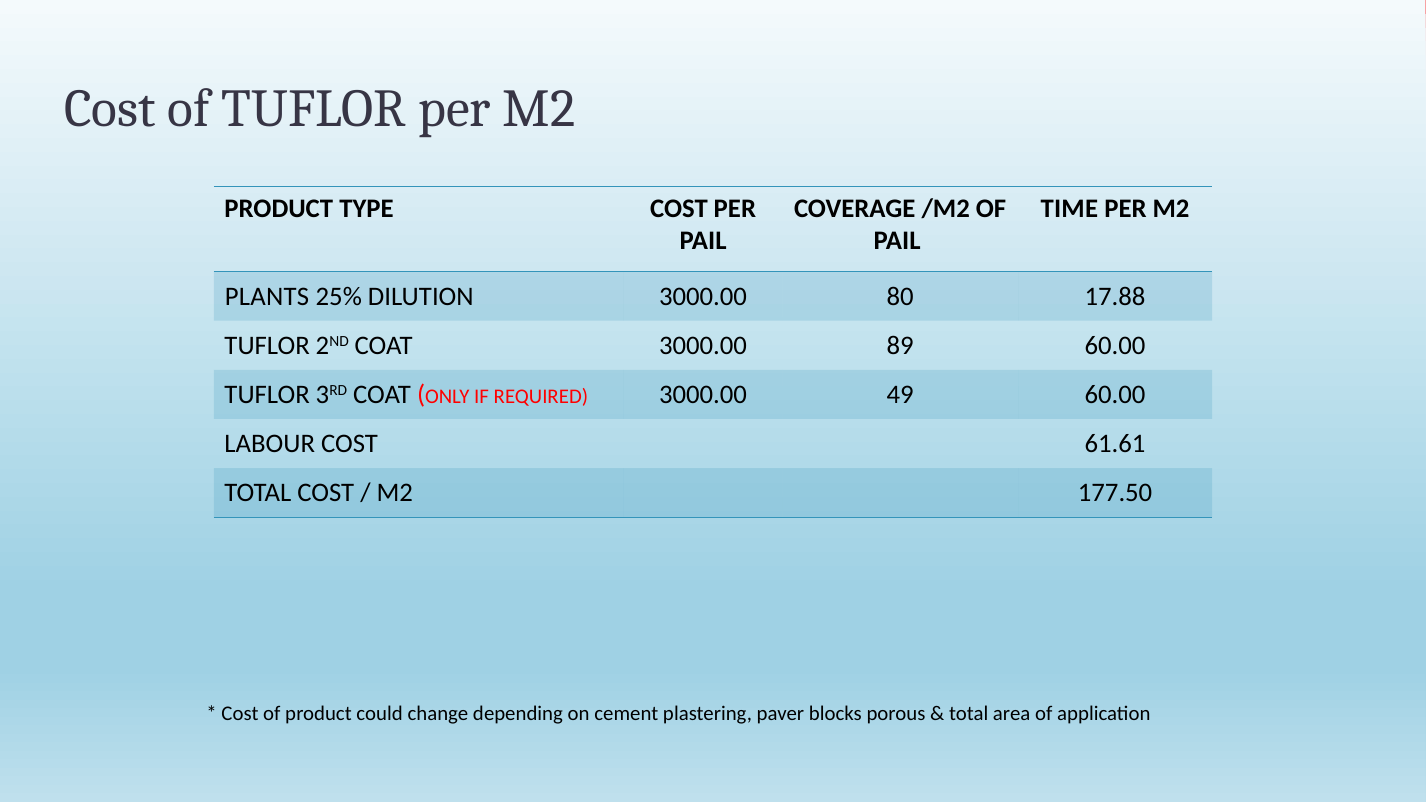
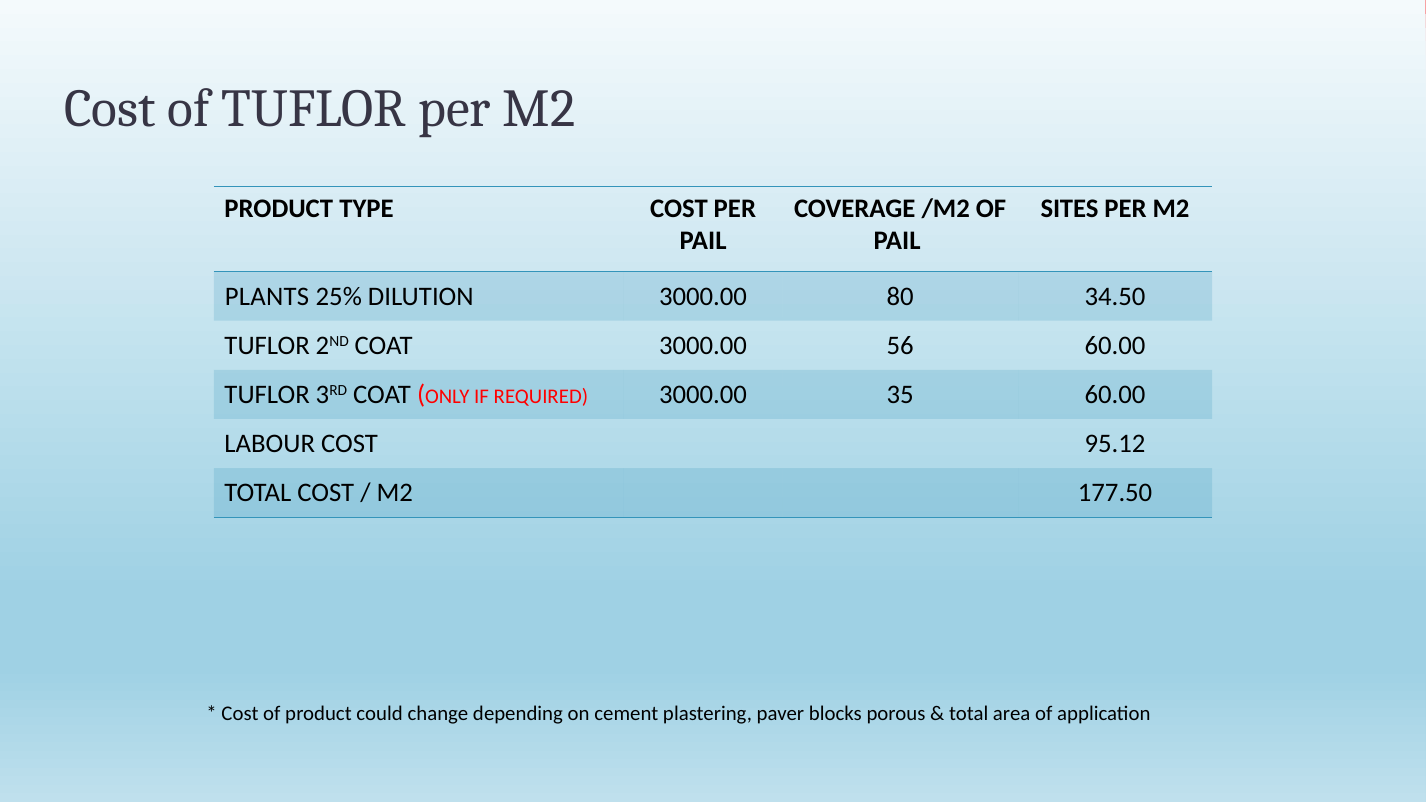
TIME: TIME -> SITES (1070, 208)
17.88: 17.88 -> 34.50 (1115, 296)
89: 89 -> 56 (900, 346)
49: 49 -> 35 (900, 395)
61.61: 61.61 -> 95.12 (1115, 444)
